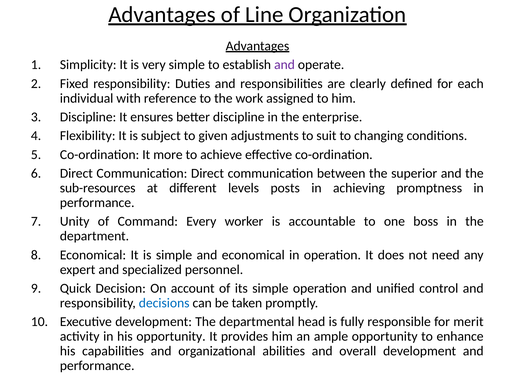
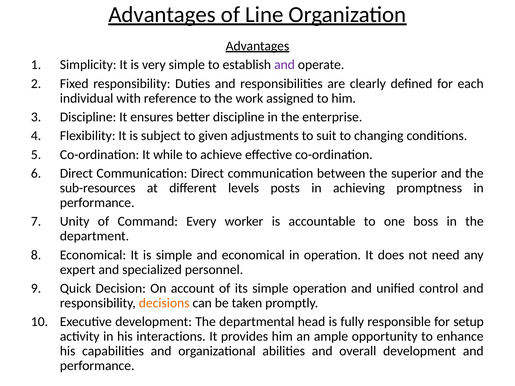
more: more -> while (168, 155)
decisions colour: blue -> orange (164, 303)
merit: merit -> setup (469, 322)
his opportunity: opportunity -> interactions (171, 337)
